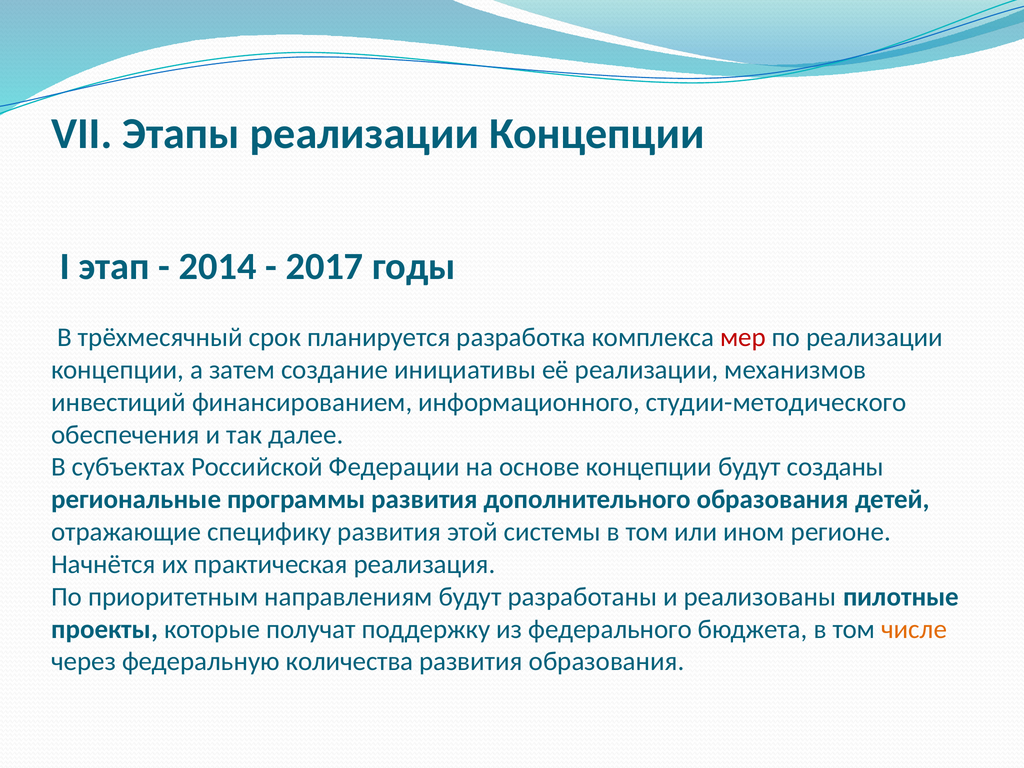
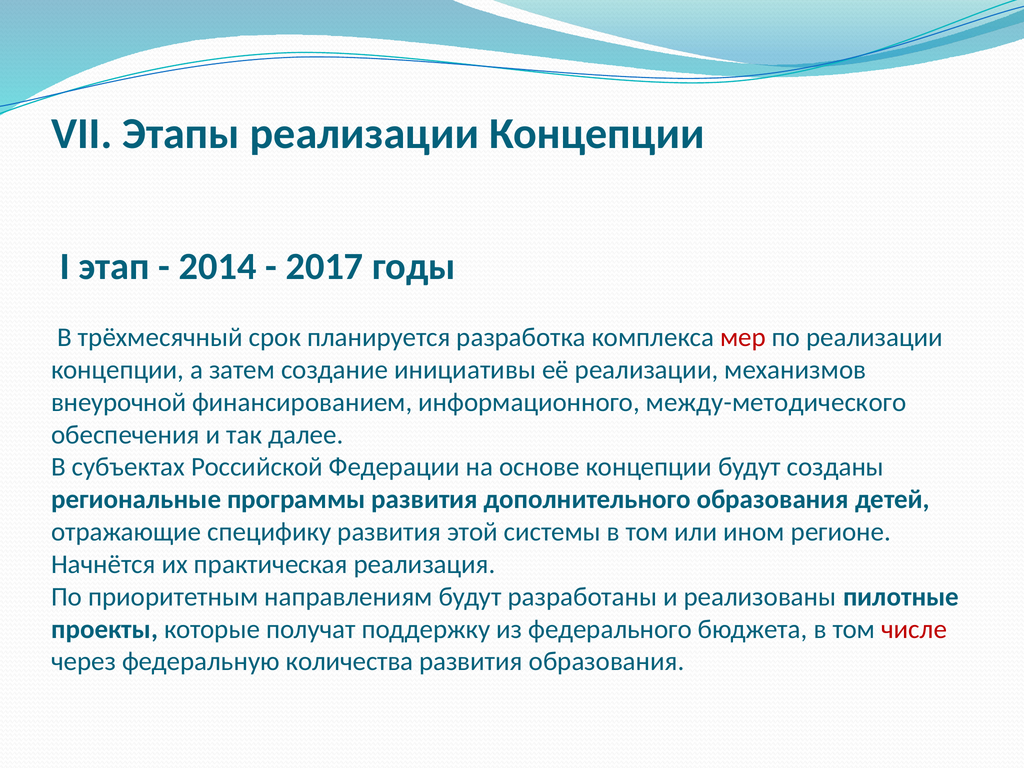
инвестиций: инвестиций -> внеурочной (119, 402)
студии-методического: студии-методического -> между-методического (776, 402)
числе colour: orange -> red (914, 629)
